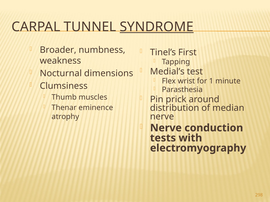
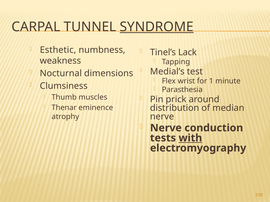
Broader: Broader -> Esthetic (58, 50)
First: First -> Lack (187, 53)
with underline: none -> present (190, 138)
